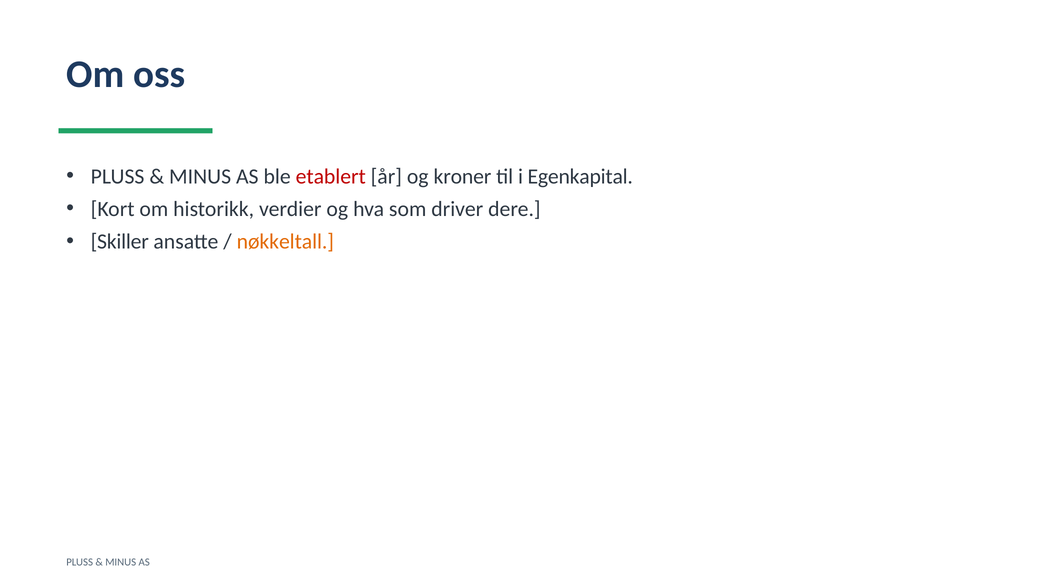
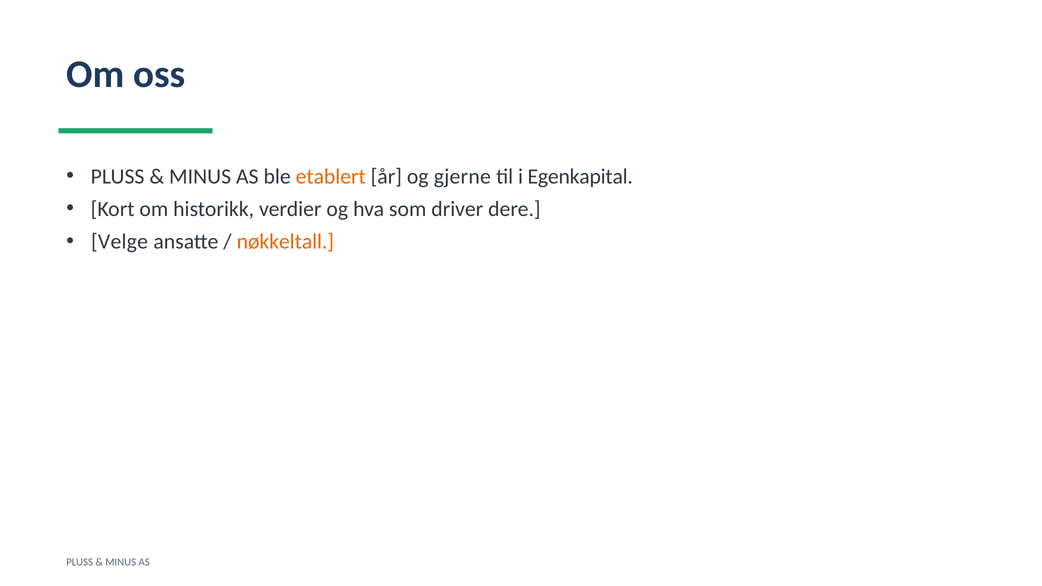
etablert colour: red -> orange (331, 176)
kroner: kroner -> gjerne (462, 176)
Skiller: Skiller -> Velge (120, 242)
